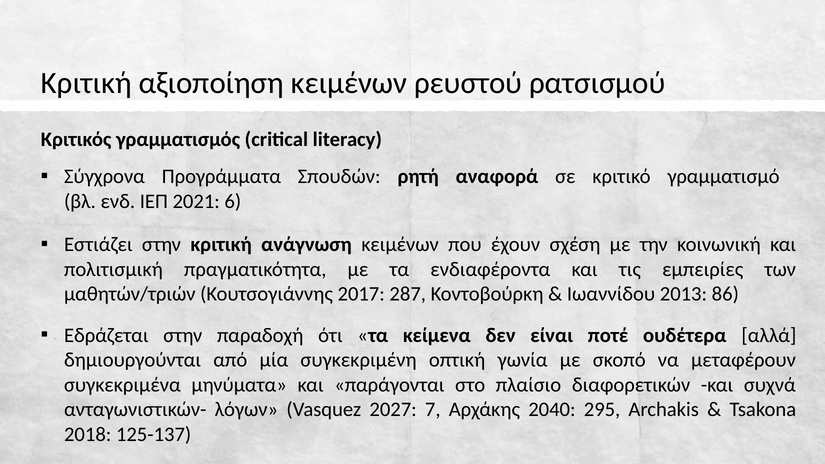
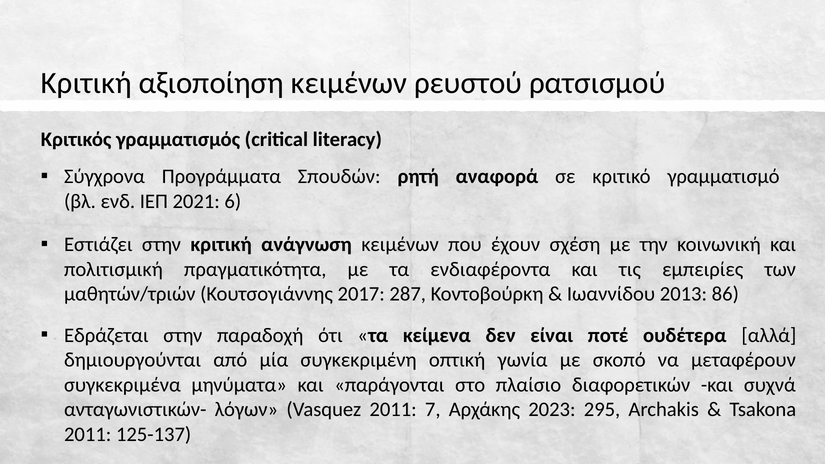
Vasquez 2027: 2027 -> 2011 (393, 410)
2040: 2040 -> 2023 (552, 410)
2018: 2018 -> 2011 (88, 434)
